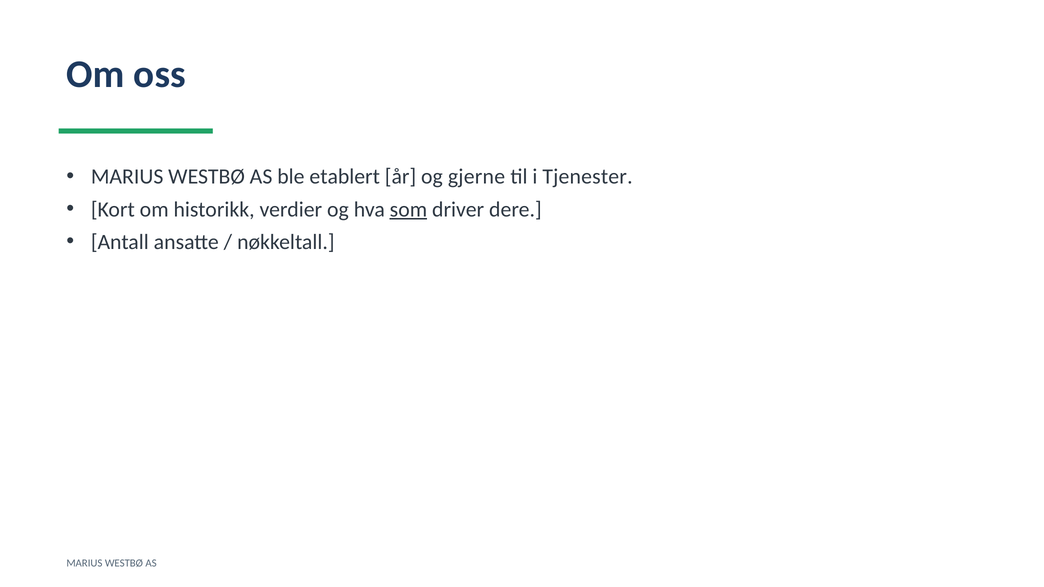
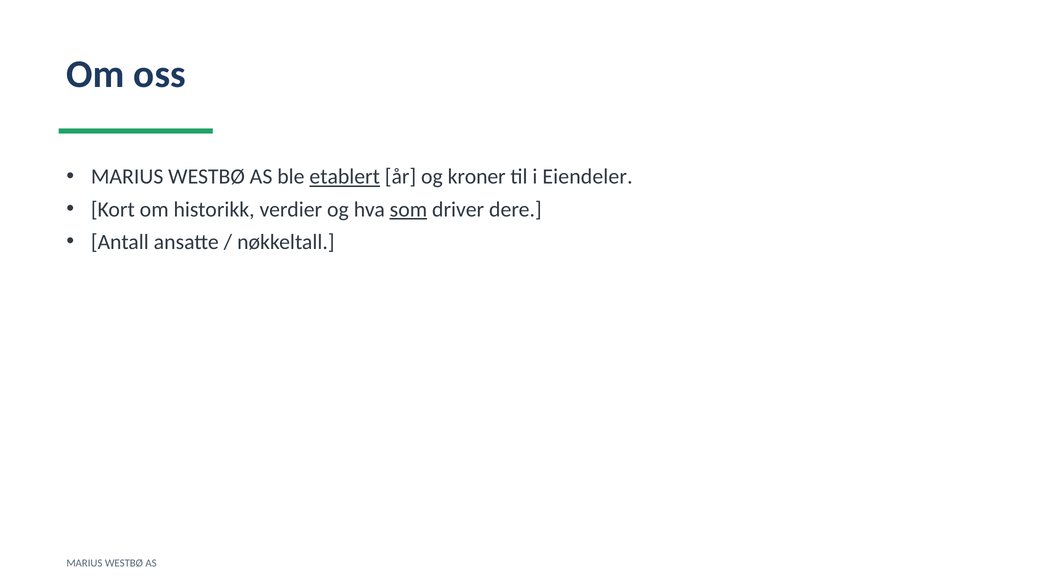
etablert underline: none -> present (345, 177)
gjerne: gjerne -> kroner (477, 177)
Tjenester: Tjenester -> Eiendeler (588, 177)
